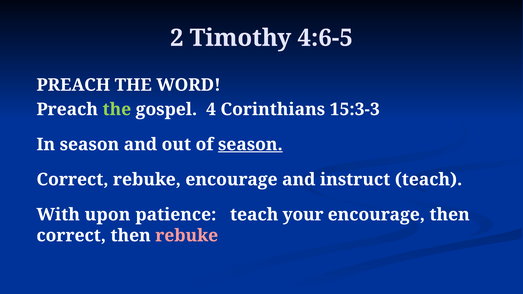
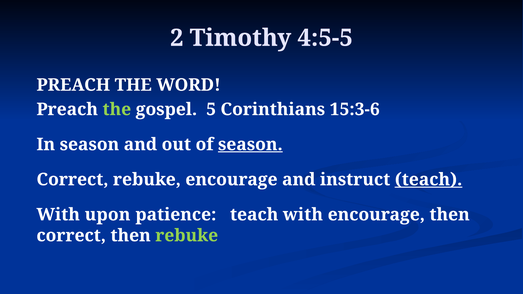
4:6-5: 4:6-5 -> 4:5-5 (325, 38)
4: 4 -> 5 (211, 109)
15:3-3: 15:3-3 -> 15:3-6 (355, 109)
teach underline: none -> present (428, 180)
patience teach your: your -> with (303, 215)
rebuke colour: pink -> light green (187, 236)
